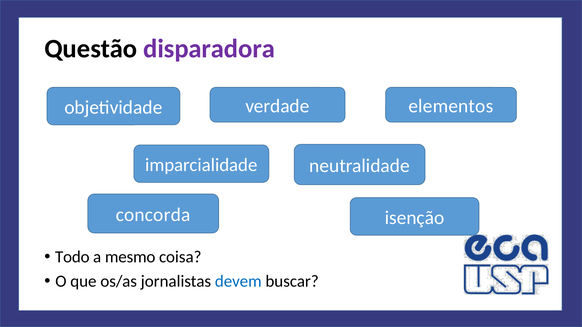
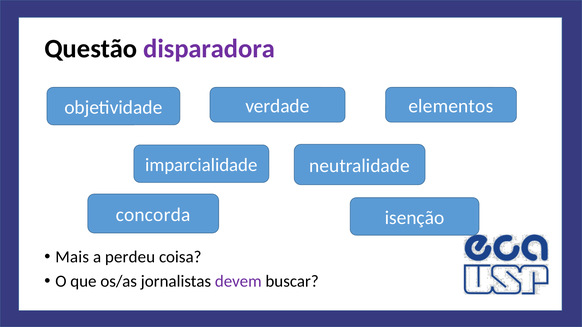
Todo: Todo -> Mais (72, 257)
mesmo: mesmo -> perdeu (130, 257)
devem colour: blue -> purple (238, 281)
